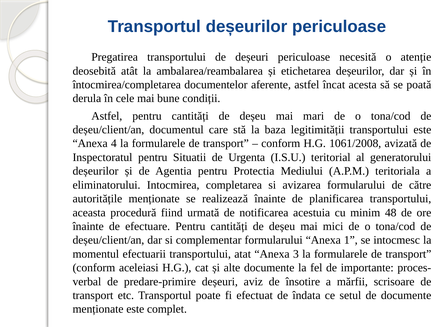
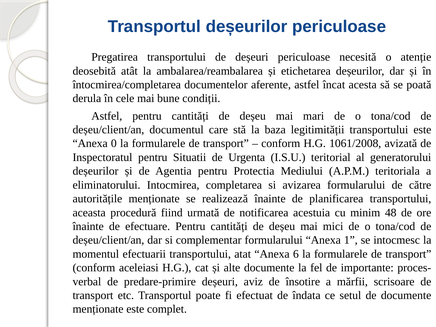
4: 4 -> 0 (114, 144)
3: 3 -> 6 (296, 254)
